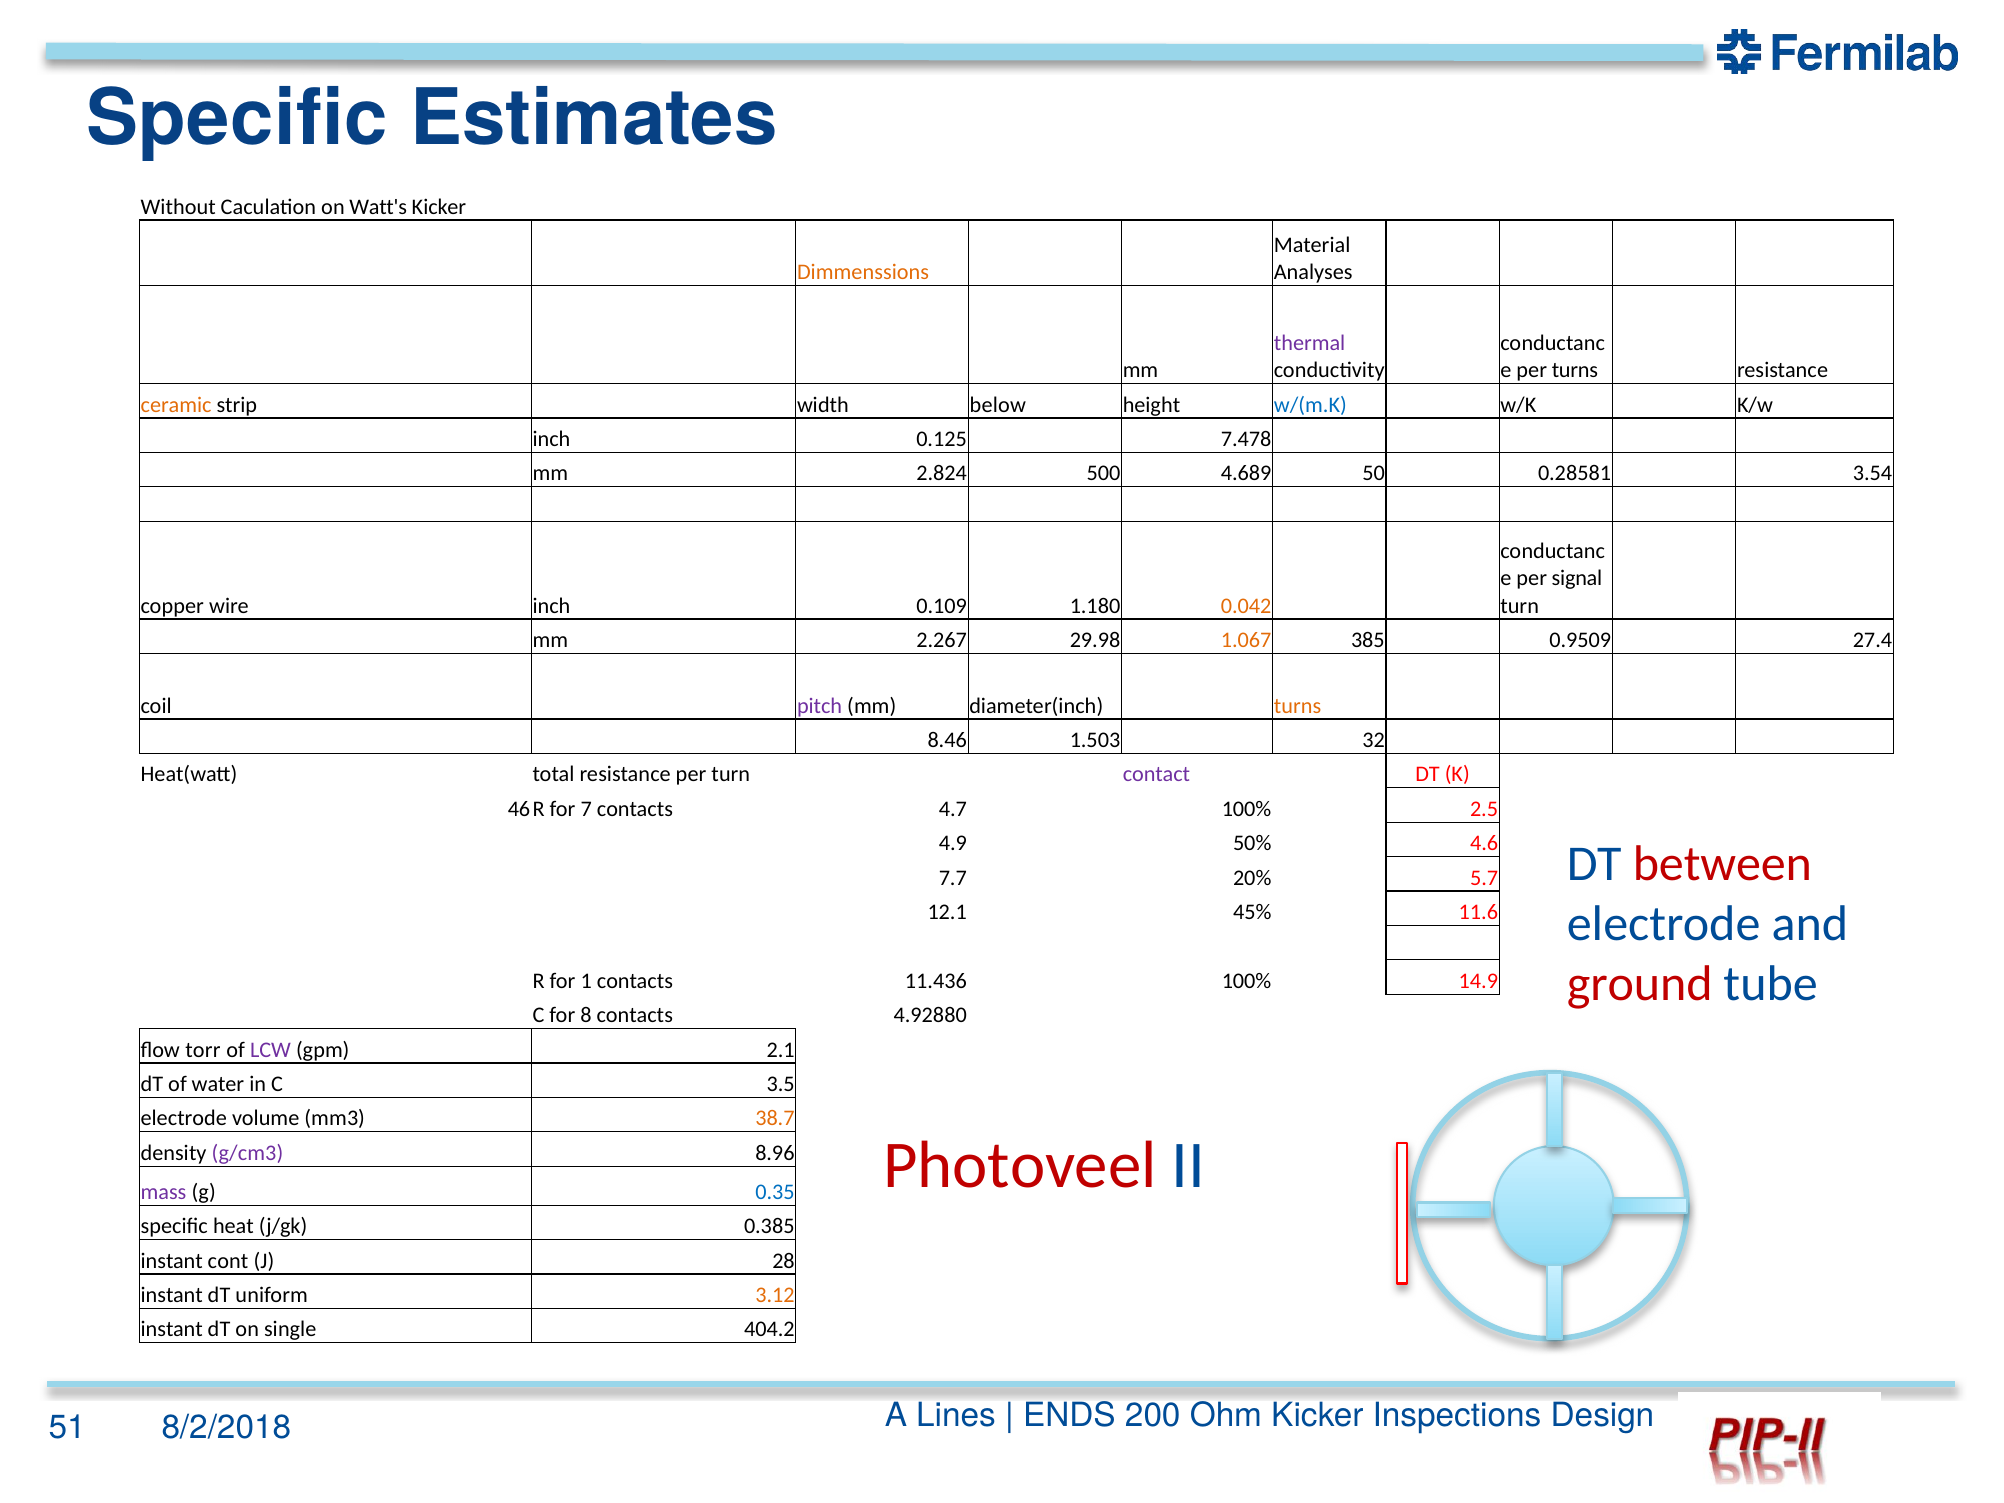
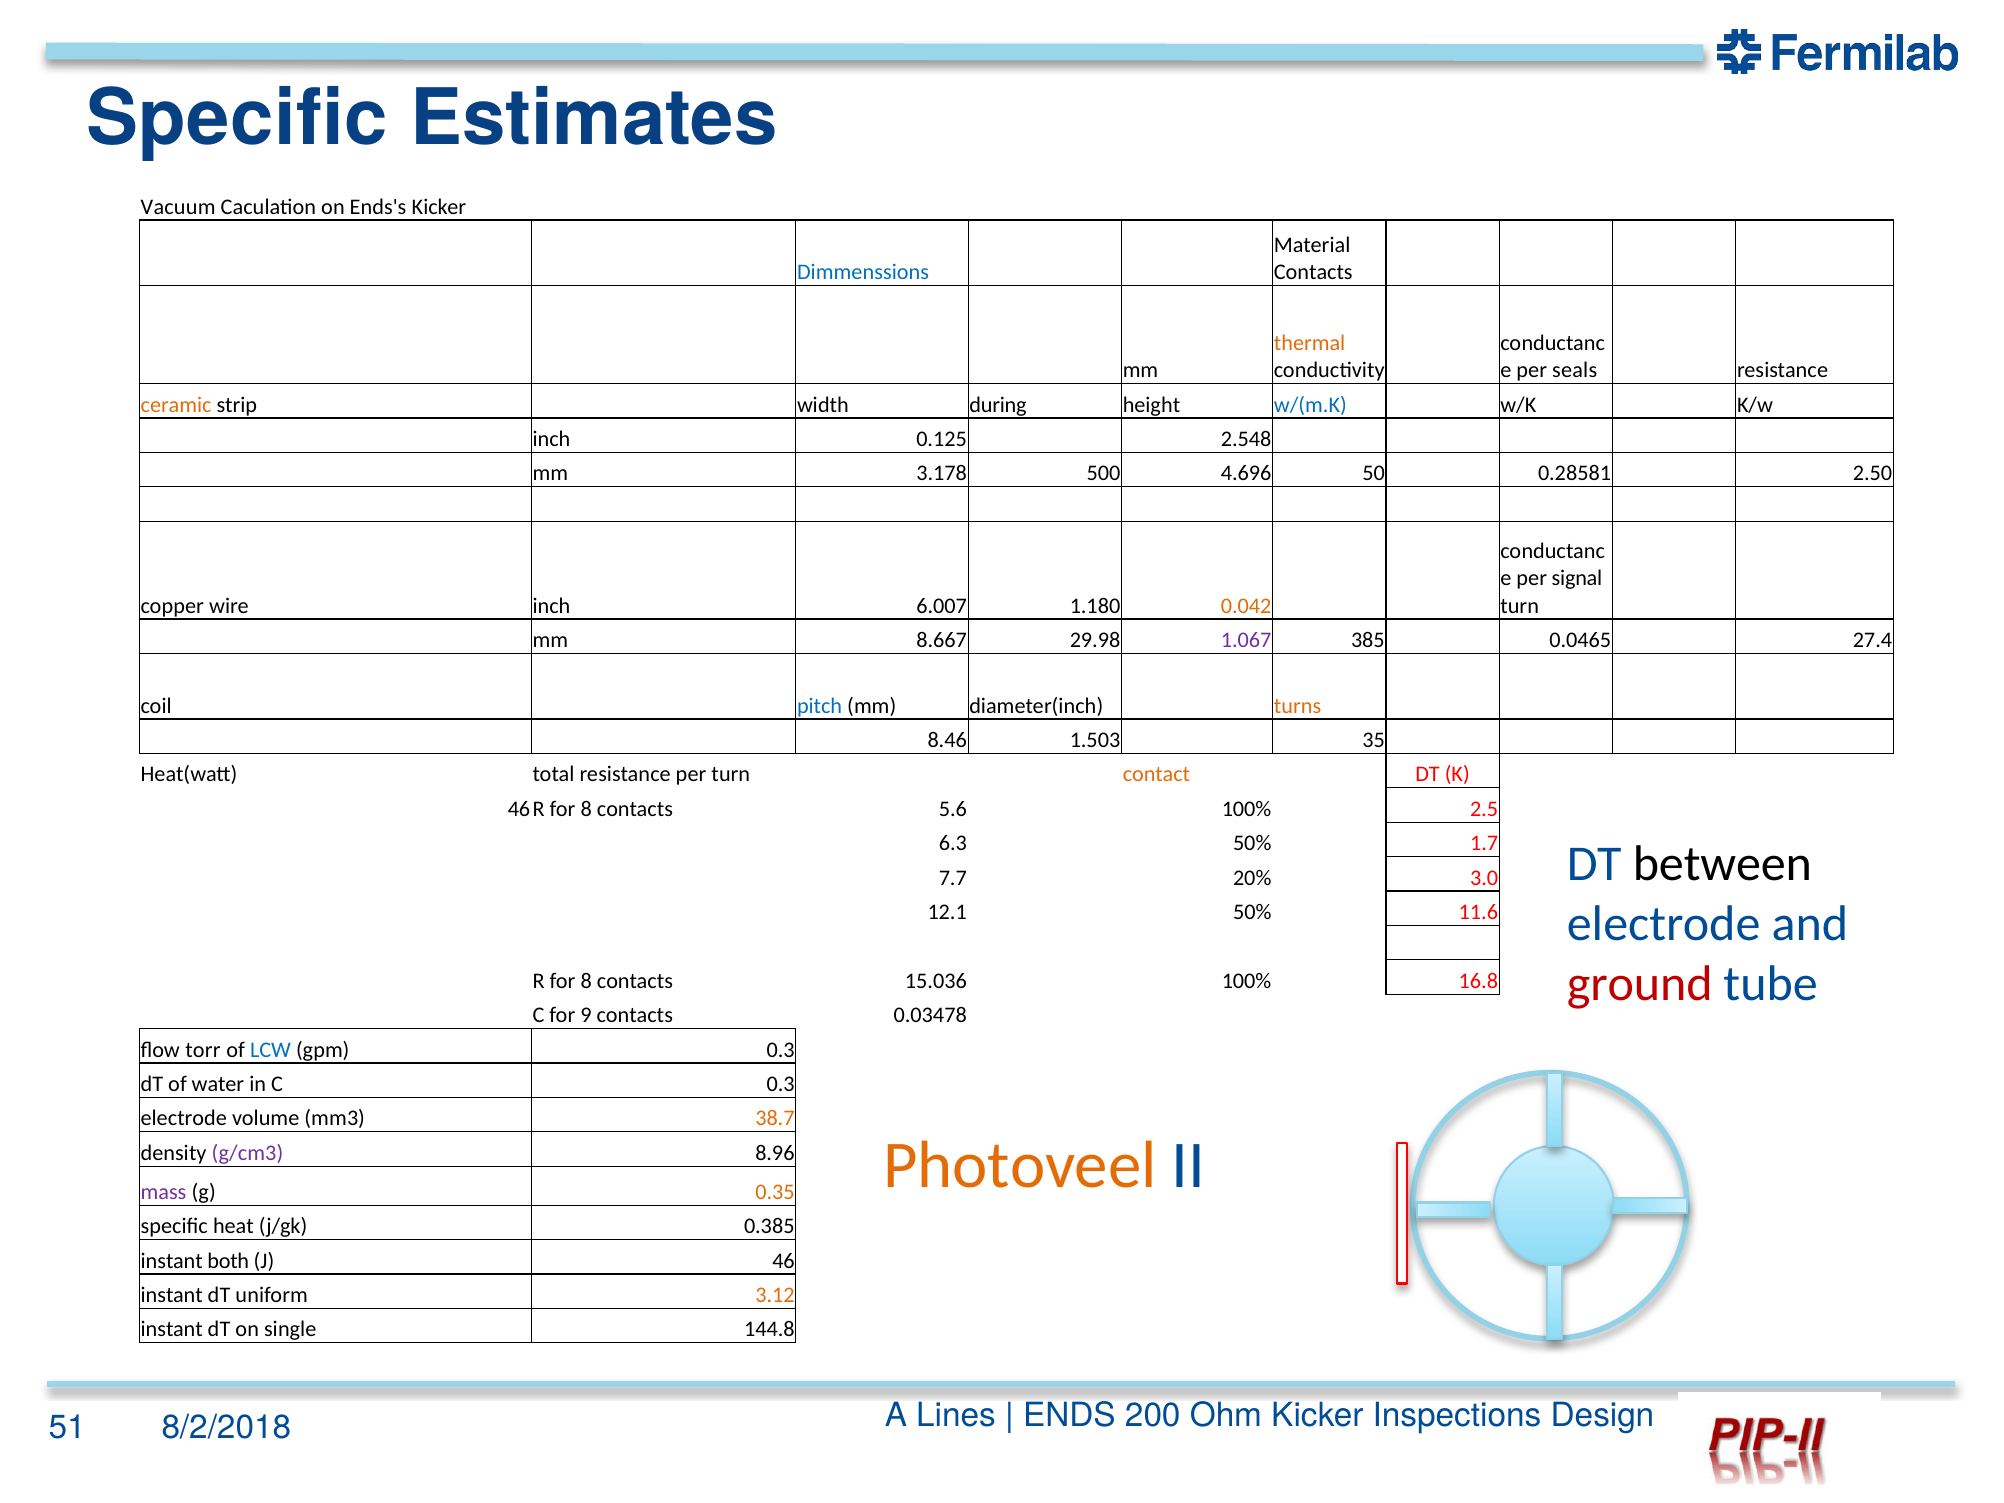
Without: Without -> Vacuum (178, 207)
Watt's: Watt's -> Ends's (378, 207)
Dimmenssions colour: orange -> blue (863, 272)
Analyses: Analyses -> Contacts (1313, 272)
thermal colour: purple -> orange (1310, 343)
per turns: turns -> seals (1575, 370)
below: below -> during (998, 405)
7.478: 7.478 -> 2.548 (1246, 439)
2.824: 2.824 -> 3.178 (942, 473)
4.689: 4.689 -> 4.696 (1246, 473)
3.54: 3.54 -> 2.50 (1873, 473)
0.109: 0.109 -> 6.007 (942, 606)
2.267: 2.267 -> 8.667 (942, 640)
1.067 colour: orange -> purple (1246, 640)
0.9509: 0.9509 -> 0.0465 (1580, 640)
pitch colour: purple -> blue (820, 706)
32: 32 -> 35 (1374, 740)
contact colour: purple -> orange (1156, 775)
7: 7 -> 8 (586, 809)
4.7: 4.7 -> 5.6 (953, 809)
4.9: 4.9 -> 6.3 (953, 843)
4.6: 4.6 -> 1.7 (1484, 843)
between colour: red -> black (1722, 864)
5.7: 5.7 -> 3.0 (1484, 878)
12.1 45%: 45% -> 50% (1252, 912)
R for 1: 1 -> 8 (586, 981)
11.436: 11.436 -> 15.036 (936, 981)
14.9: 14.9 -> 16.8 (1478, 981)
8: 8 -> 9 (586, 1015)
4.92880: 4.92880 -> 0.03478 (930, 1015)
LCW colour: purple -> blue (270, 1050)
gpm 2.1: 2.1 -> 0.3 (781, 1050)
C 3.5: 3.5 -> 0.3 (781, 1084)
Photoveel colour: red -> orange (1020, 1165)
0.35 colour: blue -> orange (775, 1192)
cont: cont -> both (228, 1261)
28: 28 -> 46 (784, 1261)
404.2: 404.2 -> 144.8 (769, 1329)
